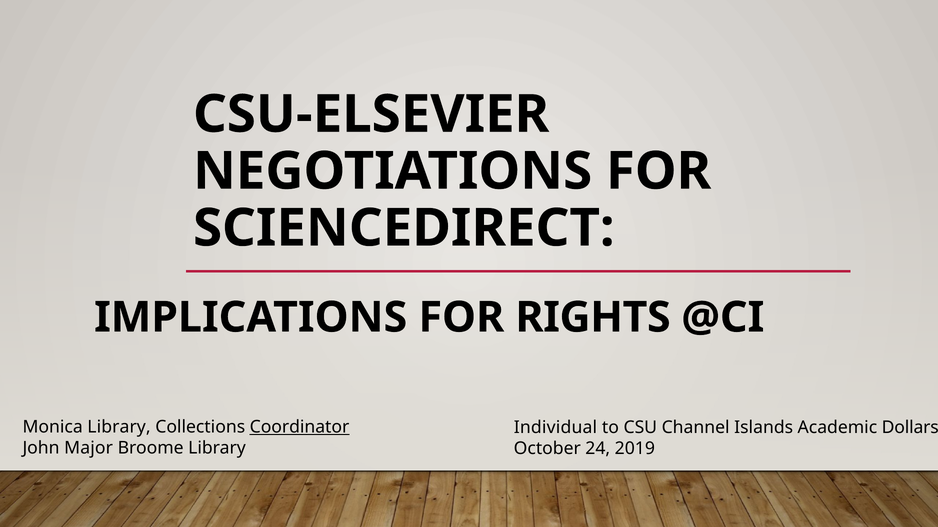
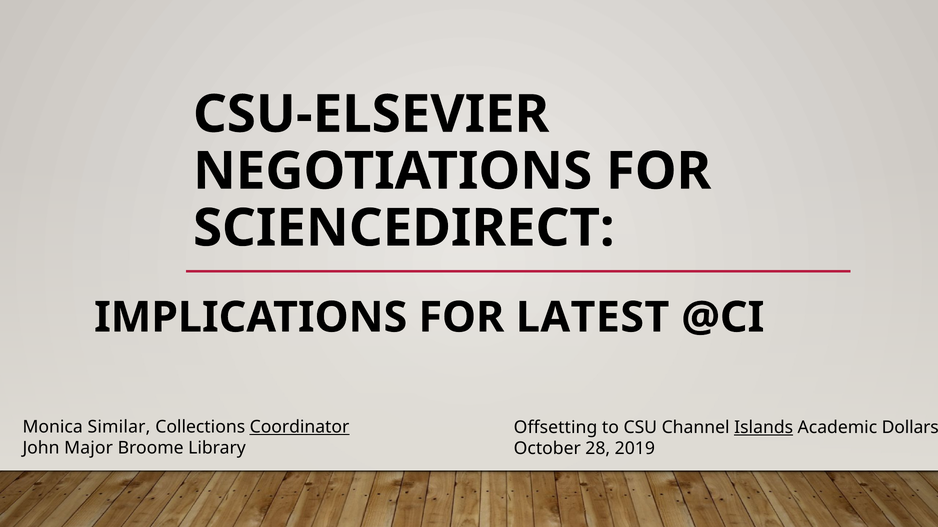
RIGHTS: RIGHTS -> LATEST (593, 318)
Monica Library: Library -> Similar (119, 427)
Individual: Individual -> Offsetting (556, 428)
Islands underline: none -> present (764, 428)
24: 24 -> 28 (598, 449)
